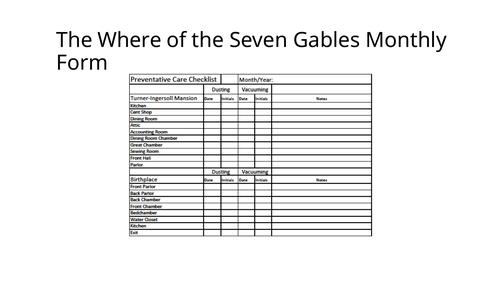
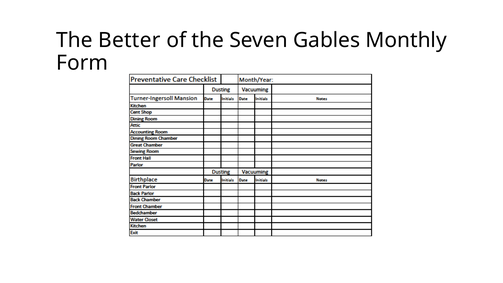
Where: Where -> Better (129, 40)
